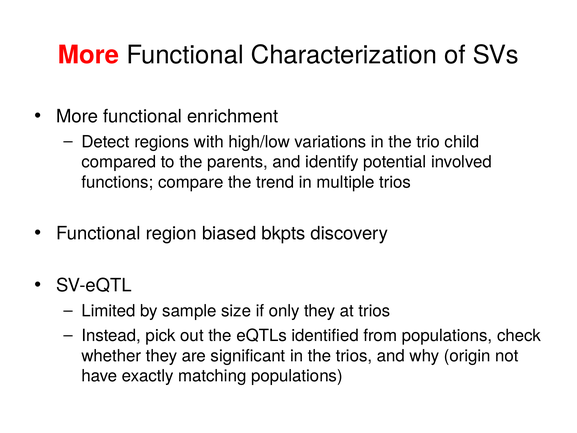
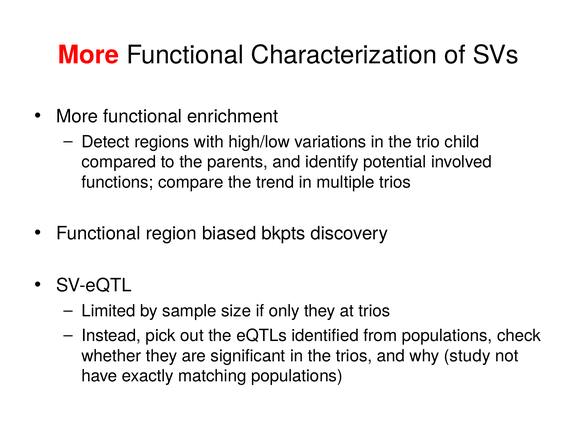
origin: origin -> study (467, 356)
